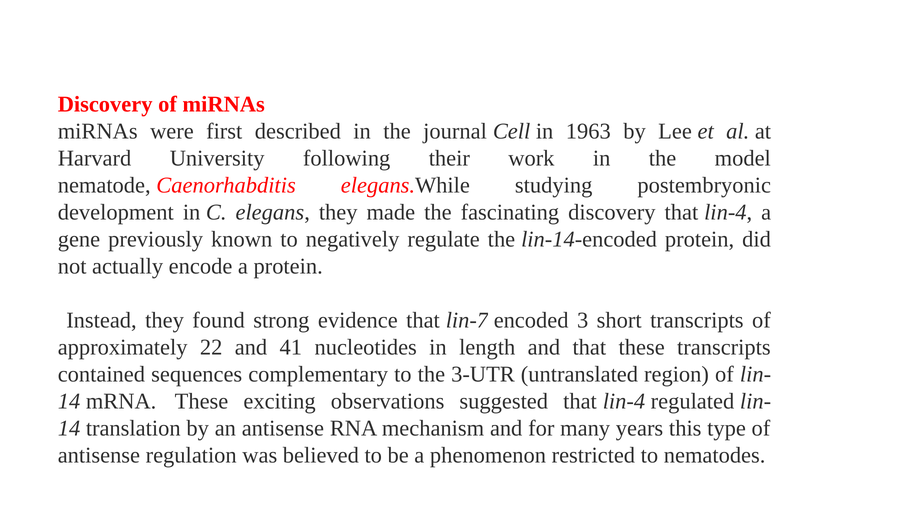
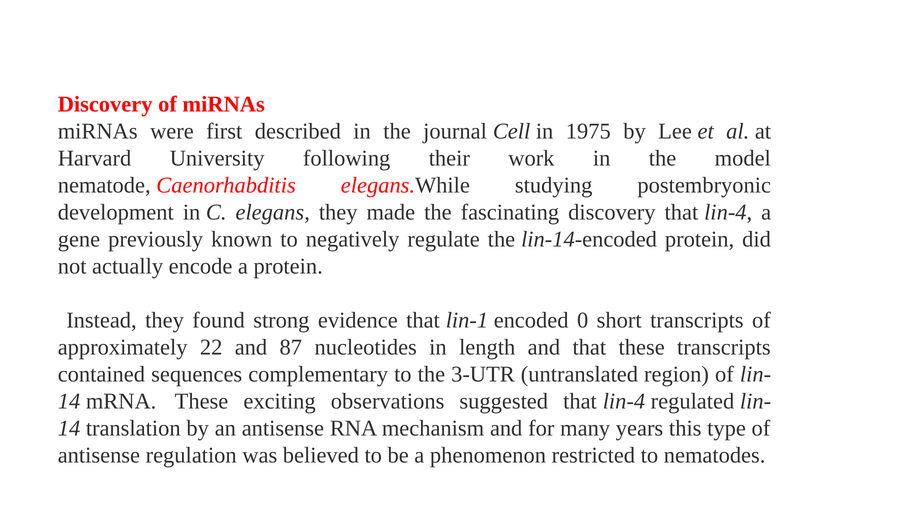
1963: 1963 -> 1975 (588, 131)
lin-7: lin-7 -> lin-1 (467, 320)
3: 3 -> 0 (583, 320)
41: 41 -> 87 (291, 347)
